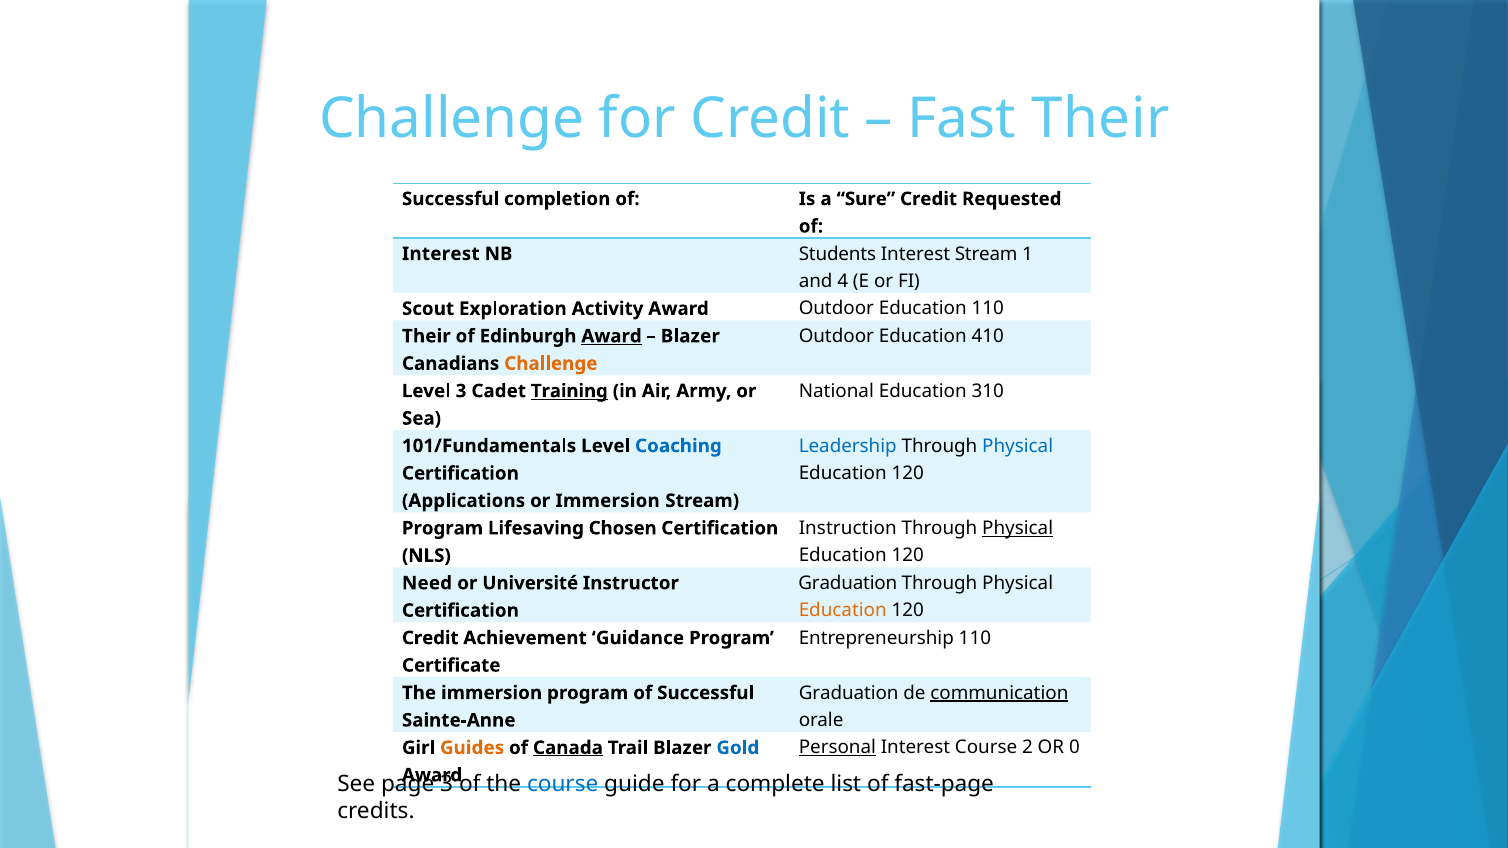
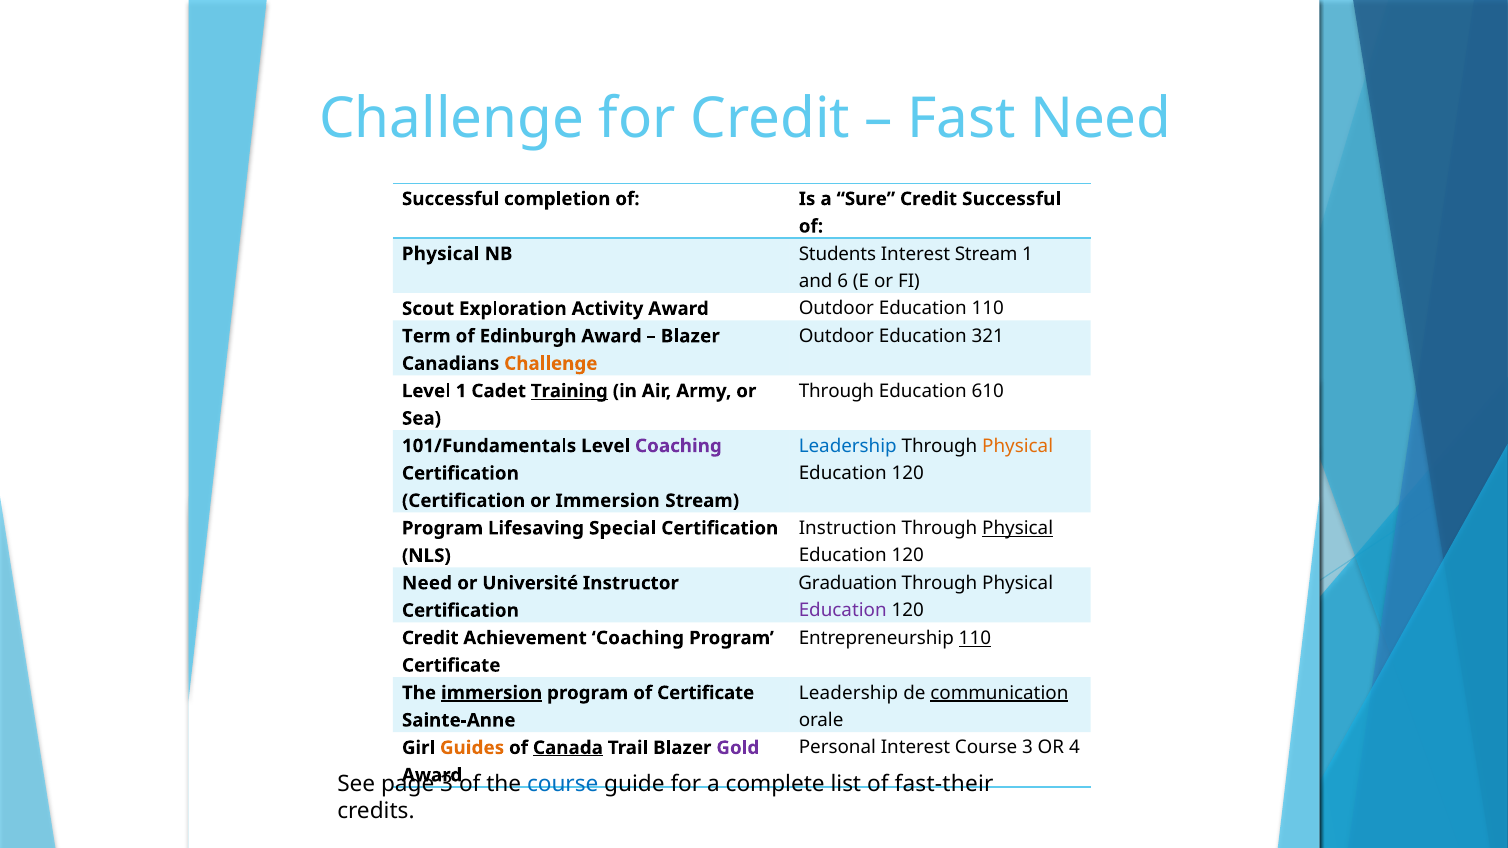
Fast Their: Their -> Need (1101, 119)
Credit Requested: Requested -> Successful (1012, 199)
Interest: Interest -> Physical (441, 254)
4: 4 -> 6 (843, 281)
410: 410 -> 321 (988, 336)
Their: Their -> Term (426, 336)
Award underline: present -> none (612, 336)
National: National -> Through (836, 391)
310: 310 -> 610 (988, 391)
Level 3: 3 -> 1 (461, 391)
Physical colour: blue -> orange (1018, 446)
Coaching colour: blue -> purple (678, 446)
Applications: Applications -> Certification (464, 501)
Chosen: Chosen -> Special (622, 528)
Education colour: orange -> purple (843, 611)
110 underline: none -> present (975, 638)
Achievement Guidance: Guidance -> Coaching (638, 638)
Graduation: Graduation -> Leadership (849, 693)
immersion underline: none -> present (492, 693)
of Successful: Successful -> Certificate (706, 693)
Personal underline: present -> none (837, 748)
Course 2: 2 -> 3 (1028, 748)
0: 0 -> 4 (1074, 748)
Gold colour: blue -> purple (738, 748)
fast-page: fast-page -> fast-their (944, 784)
